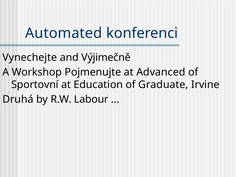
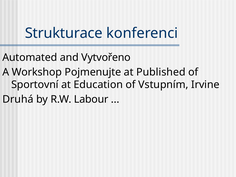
Automated: Automated -> Strukturace (64, 33)
Vynechejte: Vynechejte -> Automated (30, 57)
Výjimečně: Výjimečně -> Vytvořeno (106, 57)
Advanced: Advanced -> Published (161, 72)
Graduate: Graduate -> Vstupním (163, 85)
